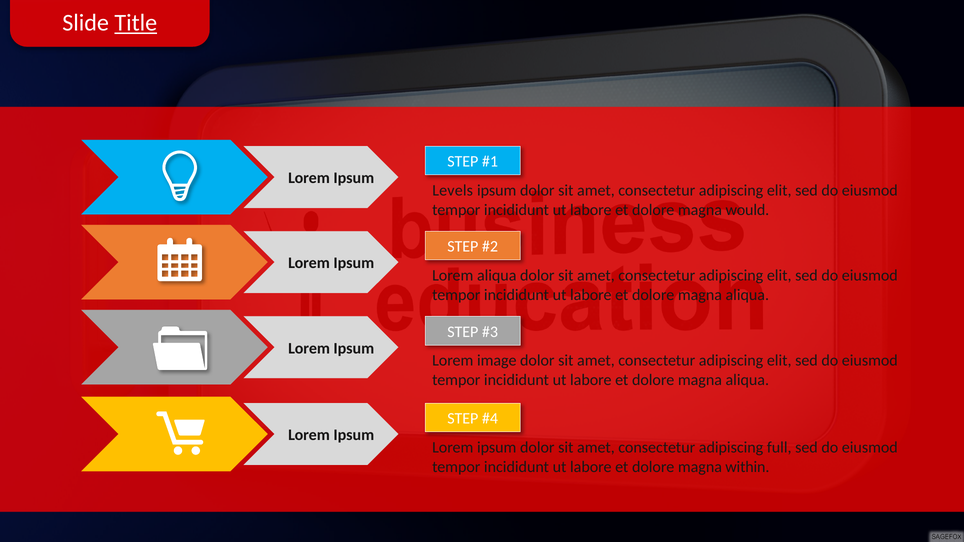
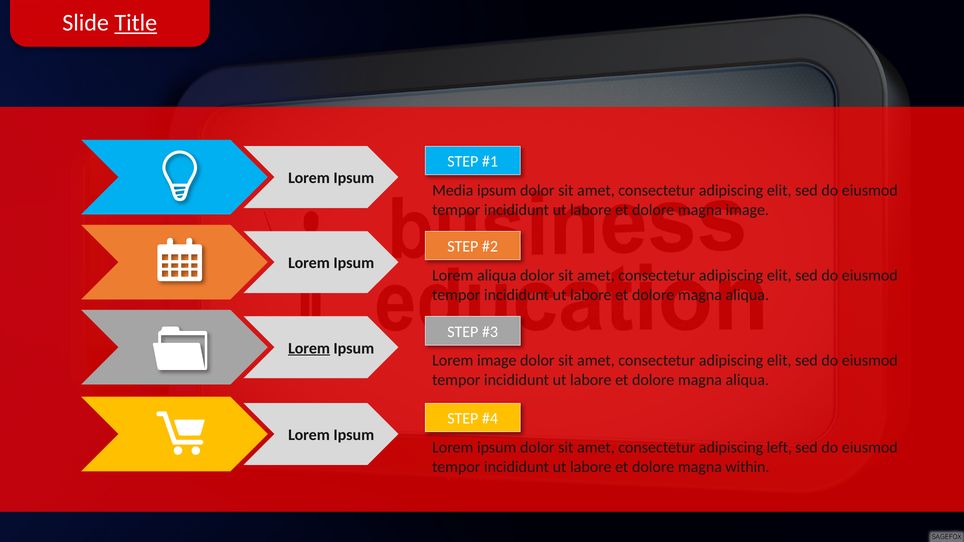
Levels: Levels -> Media (453, 191)
magna would: would -> image (747, 210)
Lorem underline: none -> present (309, 348)
full: full -> left (779, 448)
